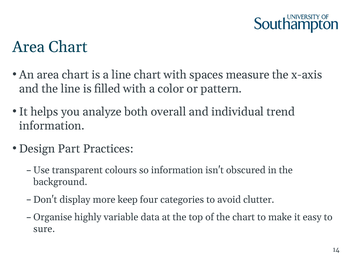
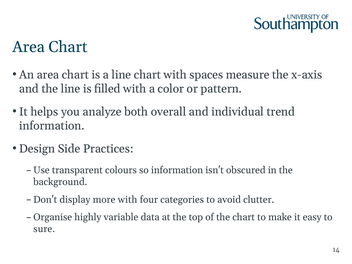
Part: Part -> Side (69, 149)
more keep: keep -> with (128, 200)
